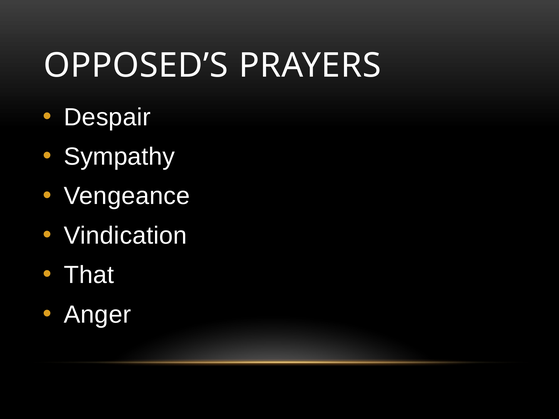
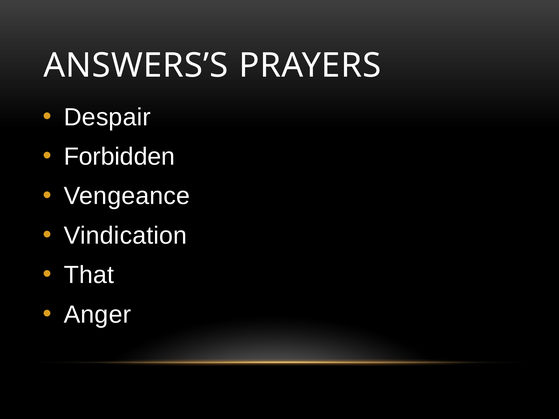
OPPOSED’S: OPPOSED’S -> ANSWERS’S (136, 66)
Sympathy: Sympathy -> Forbidden (119, 157)
